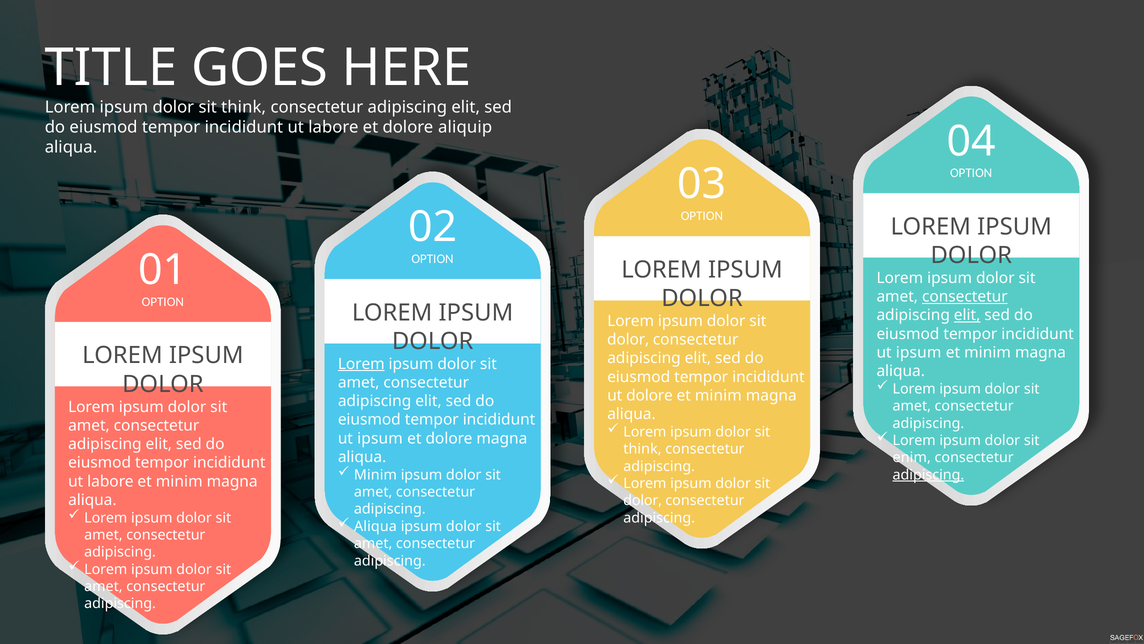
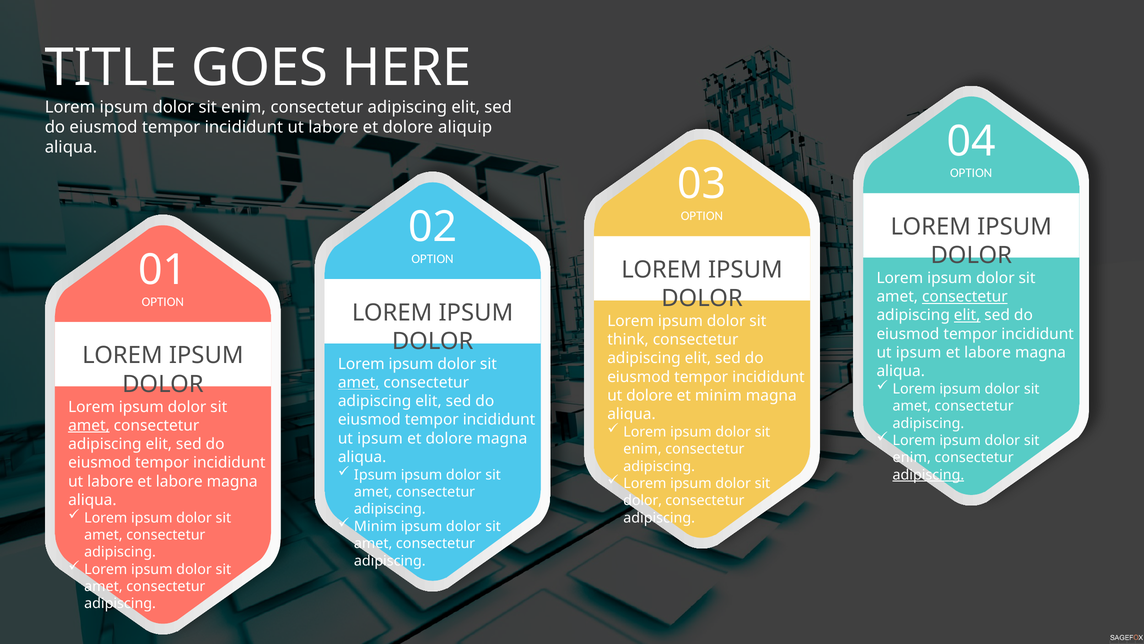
think: think -> enim (244, 107)
dolor: dolor -> think (628, 339)
minim: minim -> labore (988, 352)
Lorem underline: present -> none (361, 364)
amet underline: none -> present (359, 382)
amet underline: none -> present (89, 425)
think: think -> enim (642, 449)
Minim: Minim -> Ipsum (375, 475)
labore et minim: minim -> labore (179, 481)
Aliqua: Aliqua -> Minim (375, 526)
